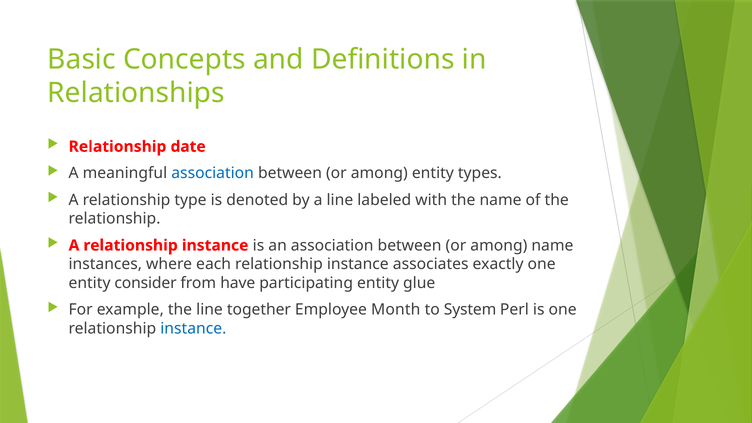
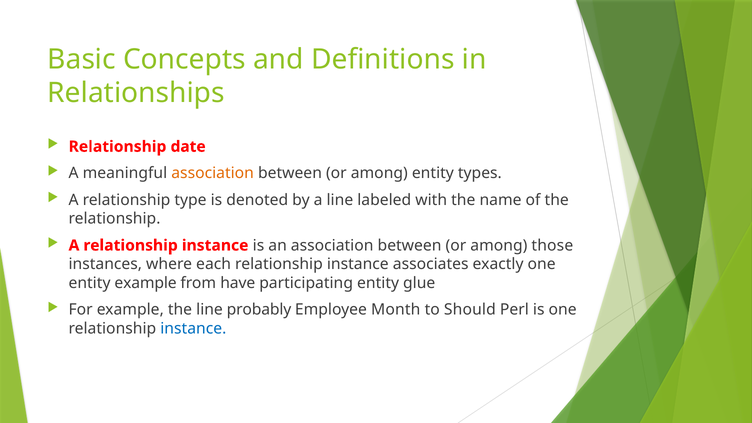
association colour: blue -> orange (213, 173)
among name: name -> those (552, 245)
entity consider: consider -> example (146, 283)
together: together -> probably (259, 310)
System: System -> Should (470, 310)
